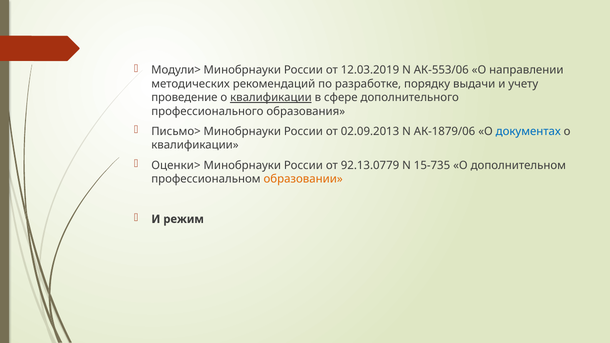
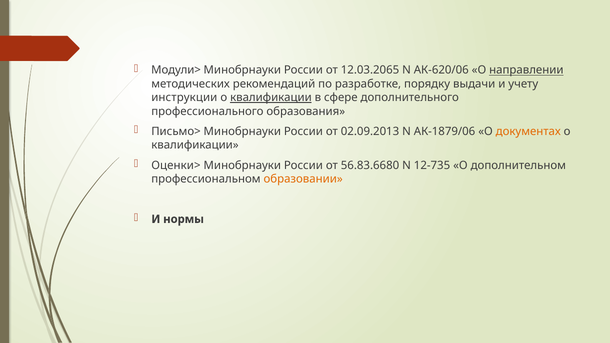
12.03.2019: 12.03.2019 -> 12.03.2065 (370, 70)
АК-553/06: АК-553/06 -> АК-620/06 (441, 70)
направлении underline: none -> present (526, 70)
проведение: проведение -> инструкции (184, 98)
документах colour: blue -> orange (528, 131)
92.13.0779: 92.13.0779 -> 56.83.6680 (370, 165)
15-735: 15-735 -> 12-735 (432, 165)
режим: режим -> нормы (184, 219)
